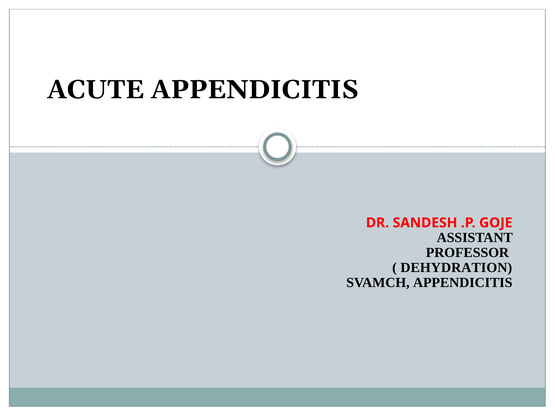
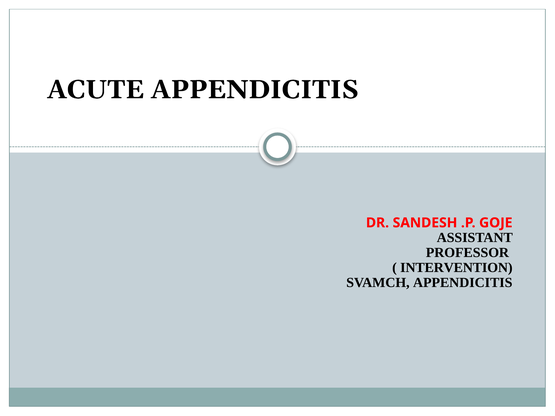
DEHYDRATION: DEHYDRATION -> INTERVENTION (456, 268)
